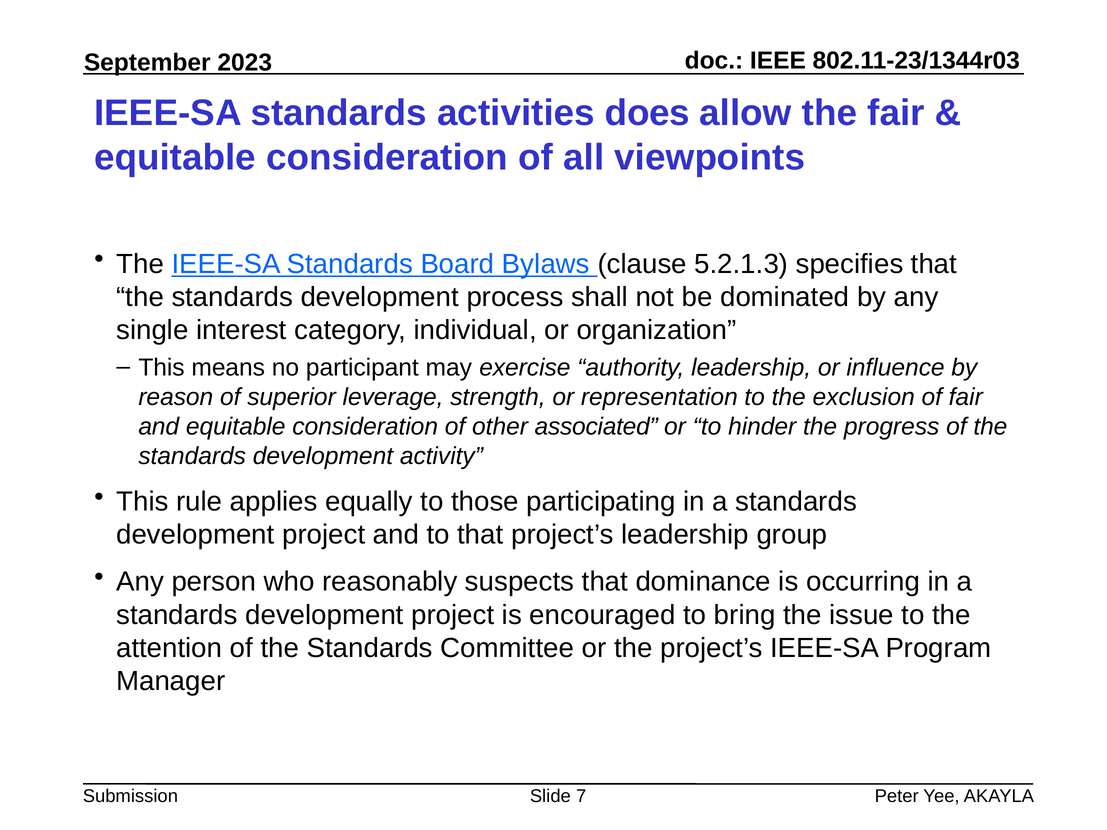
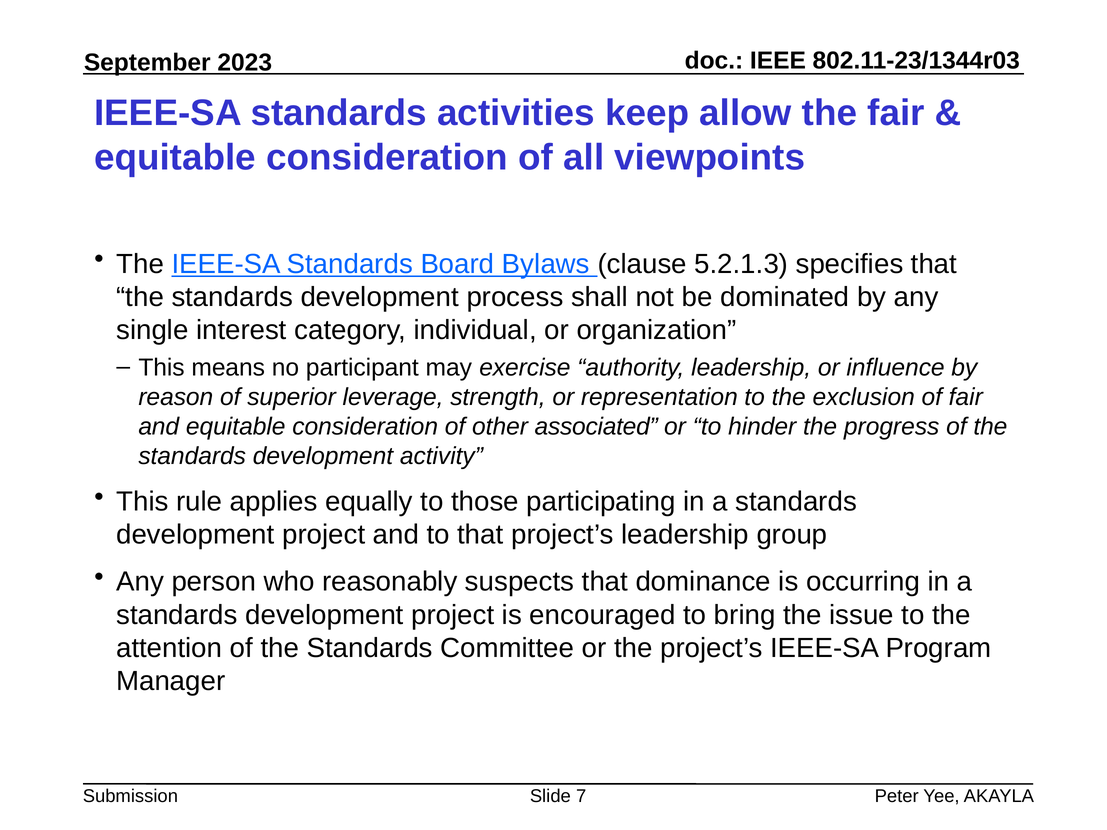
does: does -> keep (647, 113)
